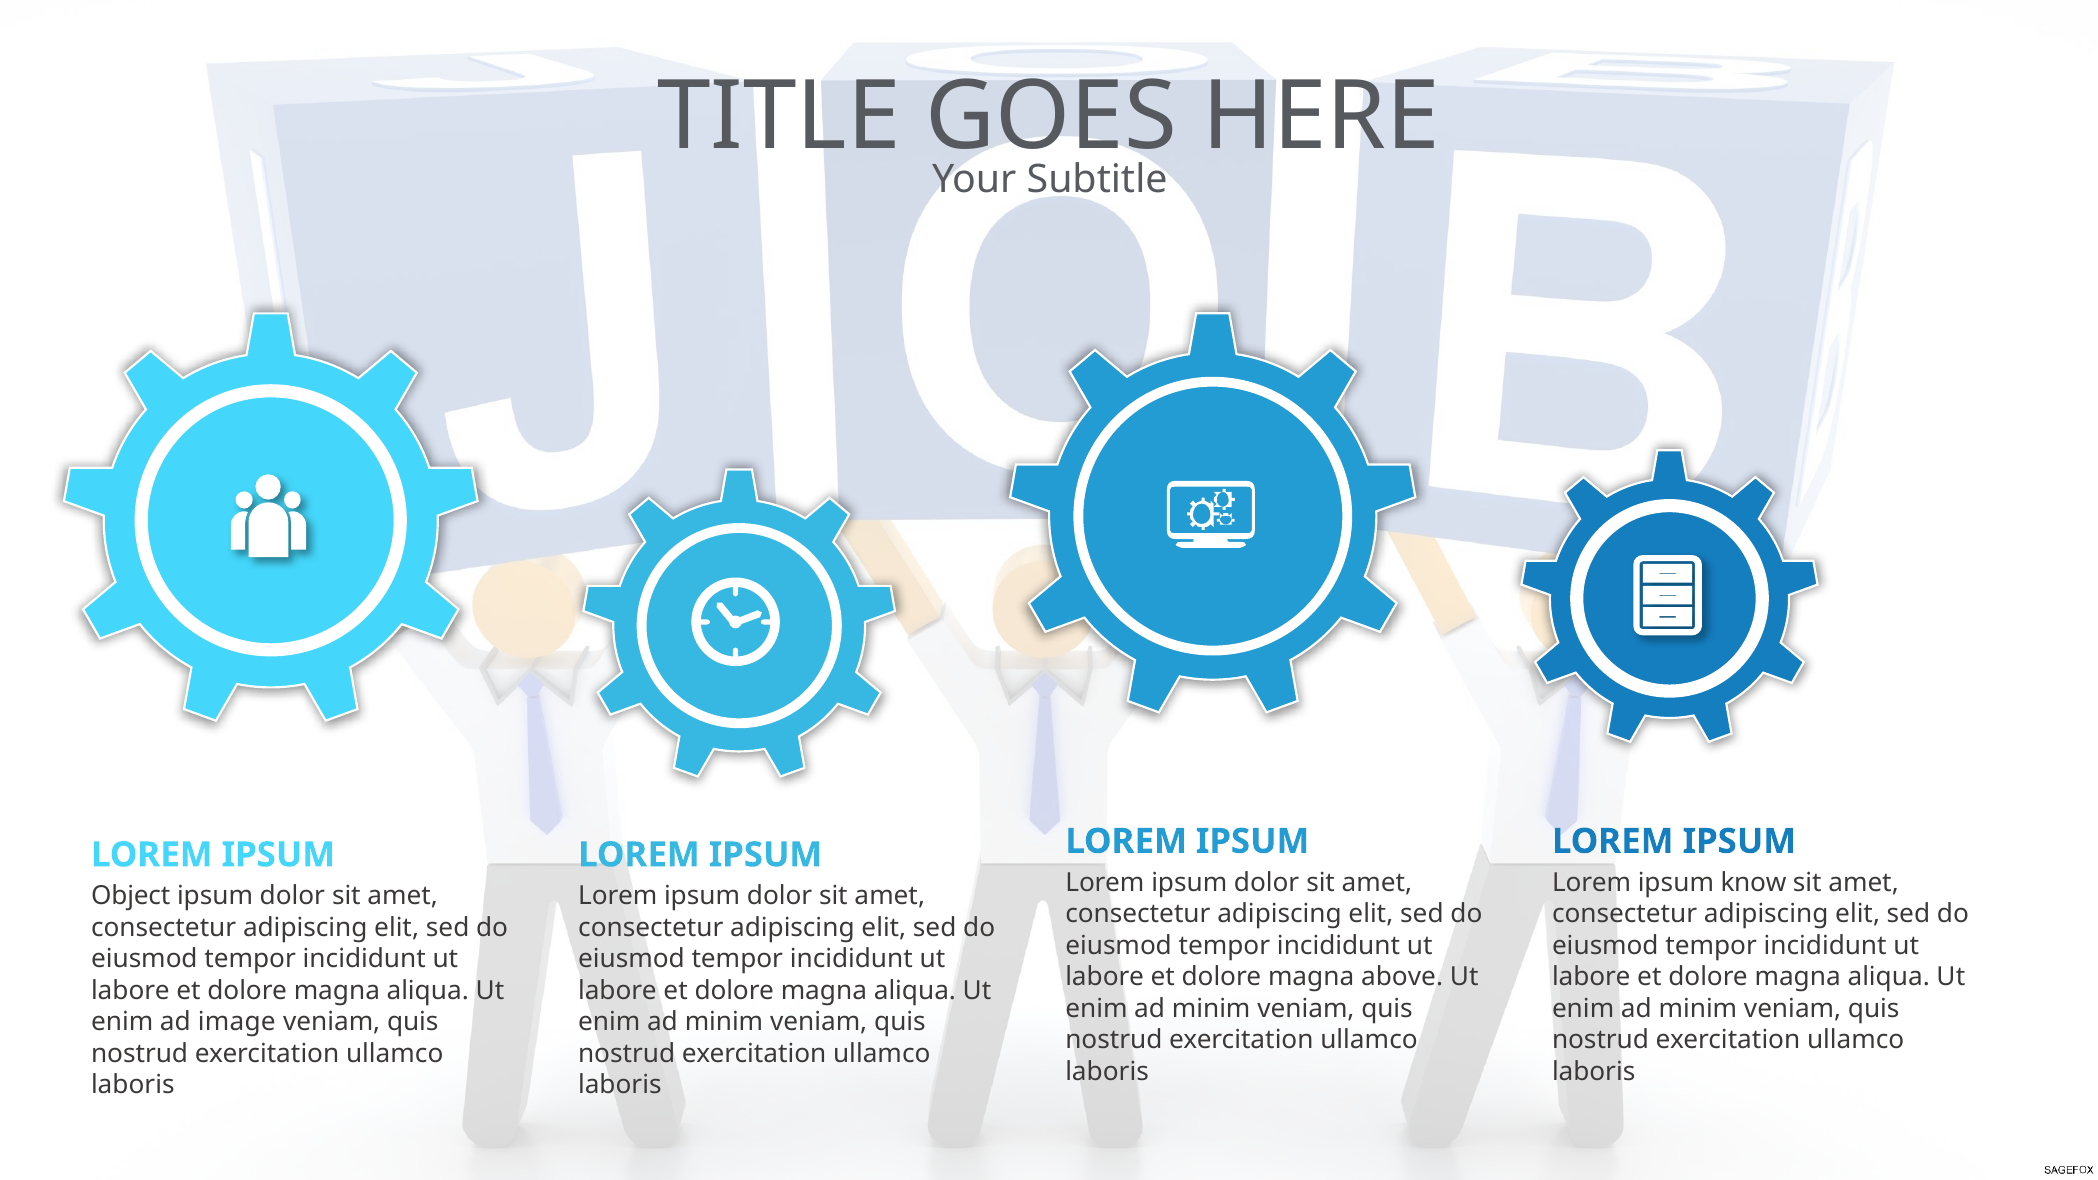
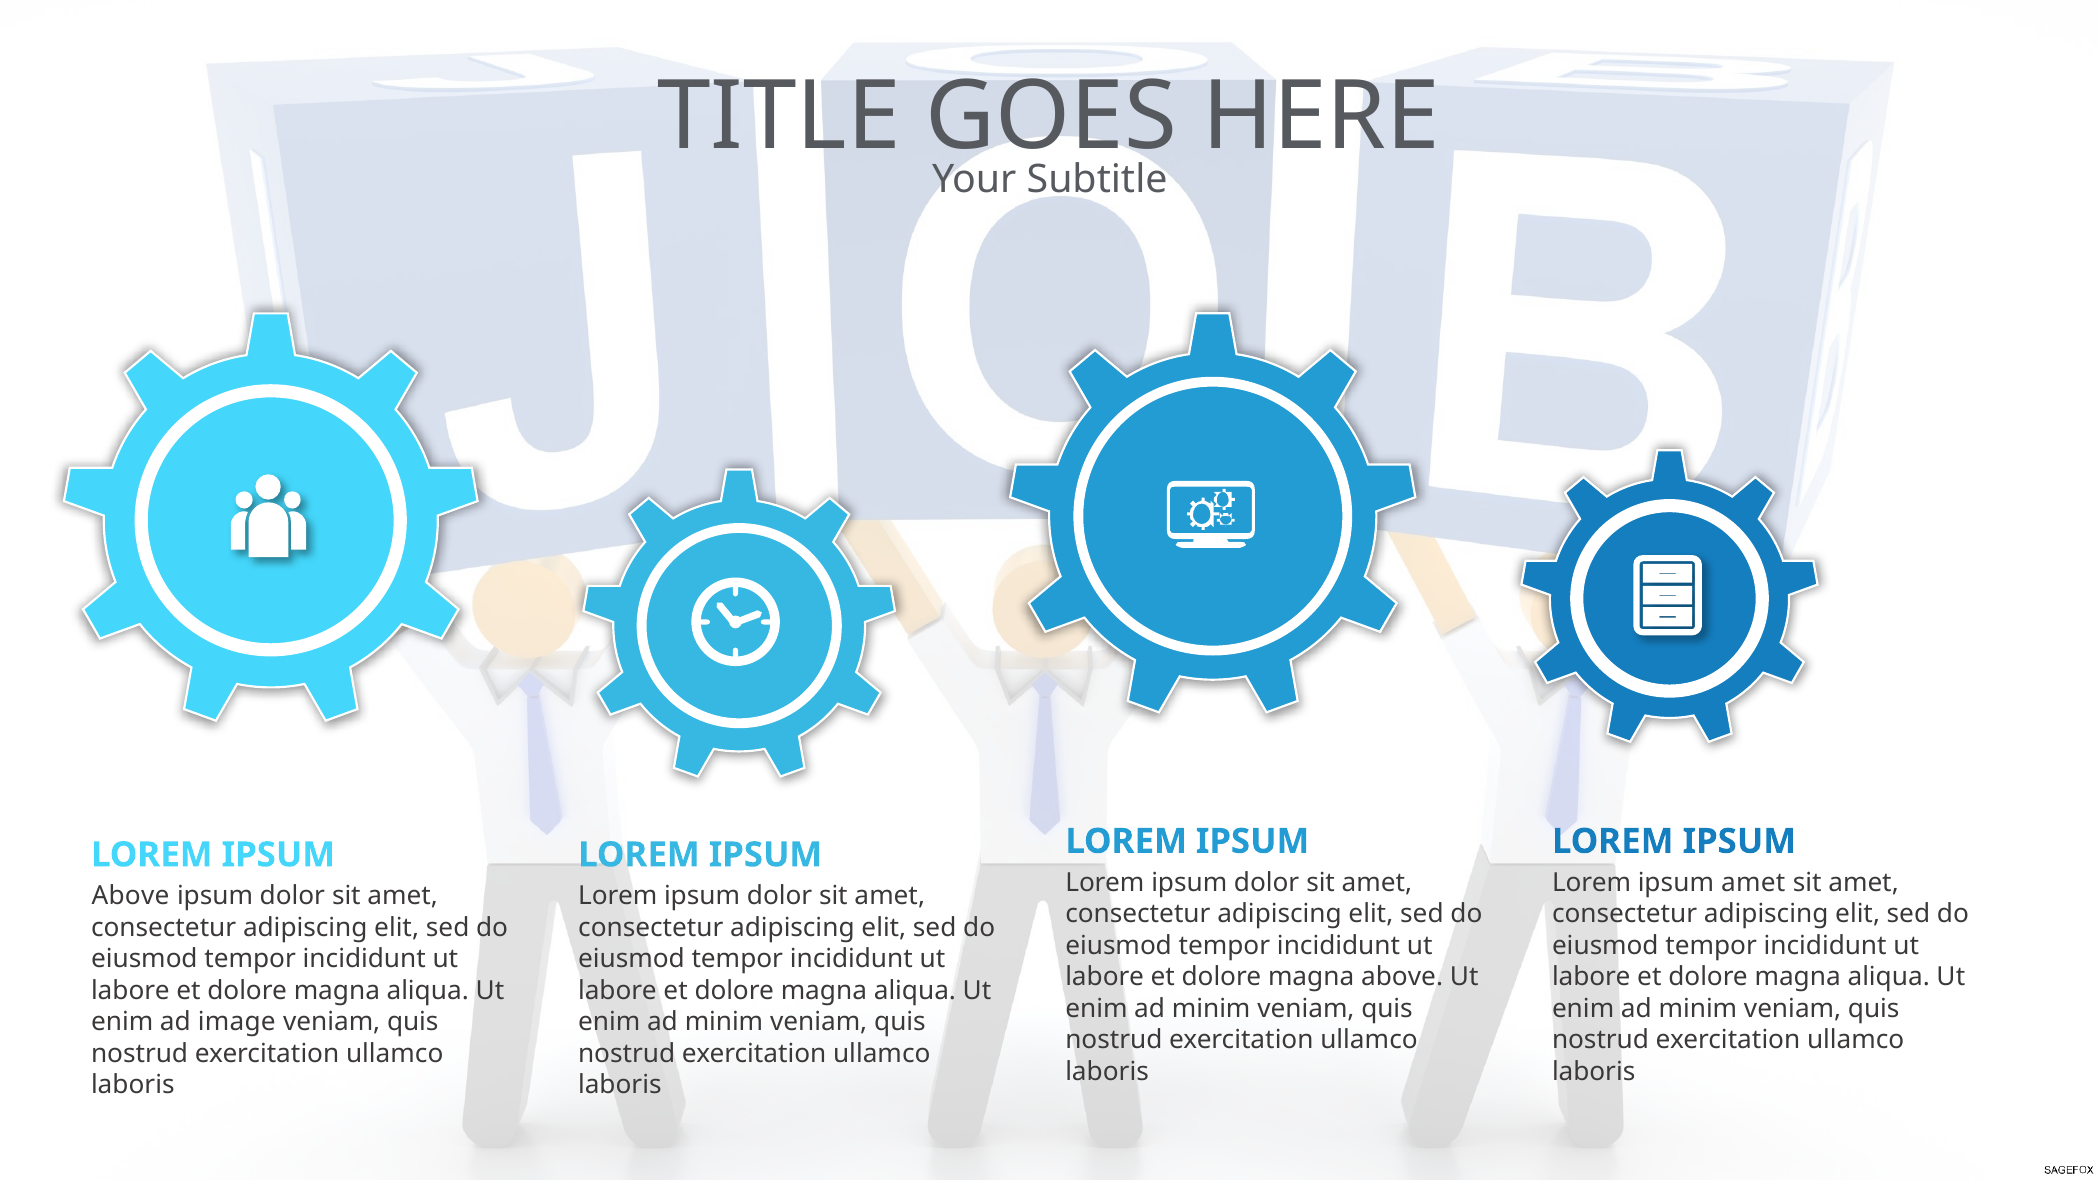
ipsum know: know -> amet (1753, 883)
Object: Object -> Above (131, 896)
